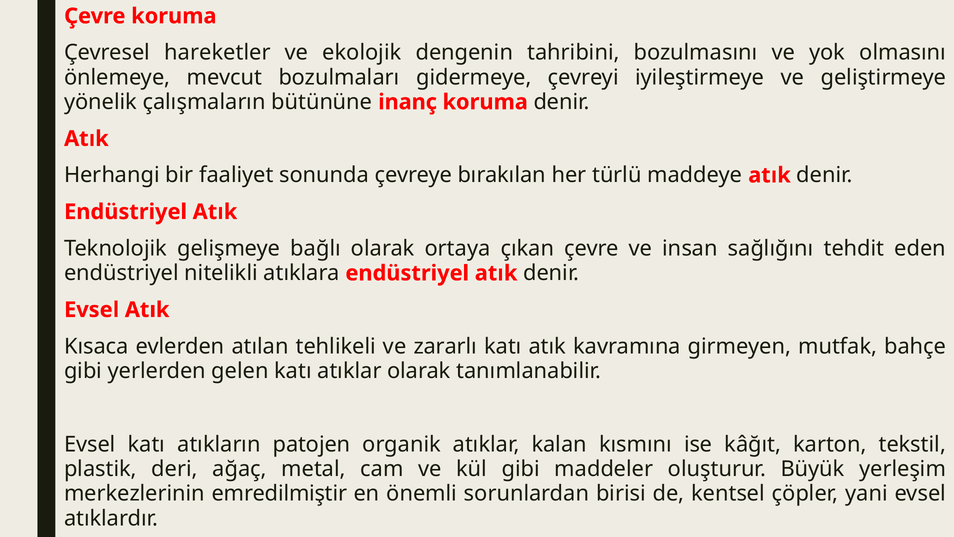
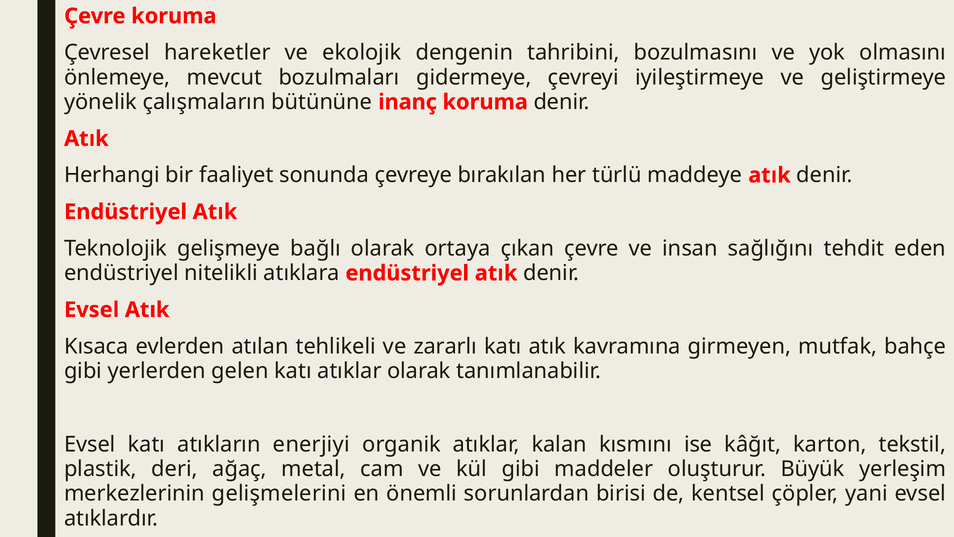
patojen: patojen -> enerjiyi (311, 444)
emredilmiştir: emredilmiştir -> gelişmelerini (279, 493)
